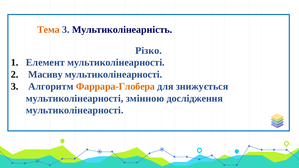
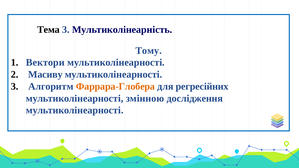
Тема colour: orange -> black (48, 30)
Різко: Різко -> Тому (149, 51)
Елемент: Елемент -> Вектори (45, 63)
знижується: знижується -> регресійних (202, 86)
